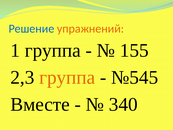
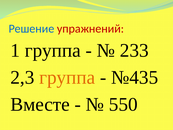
упражнений colour: orange -> red (90, 29)
155: 155 -> 233 (134, 50)
№545: №545 -> №435 (135, 77)
340: 340 -> 550 (123, 104)
